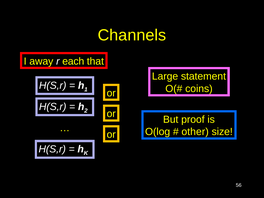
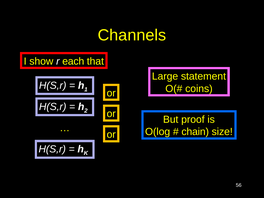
away: away -> show (41, 61)
other: other -> chain (195, 132)
